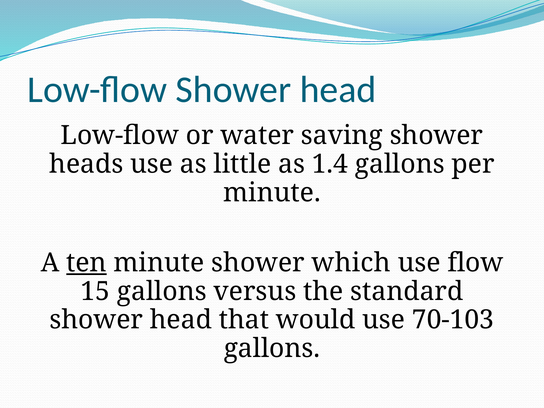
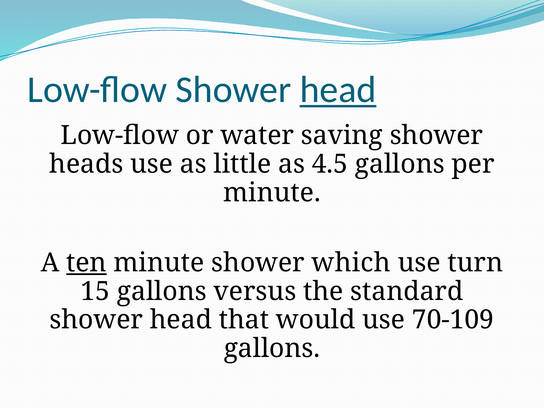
head underline: none -> present (338, 90)
1.4: 1.4 -> 4.5 (330, 164)
flow: flow -> turn (475, 263)
70-103: 70-103 -> 70-109 (453, 320)
